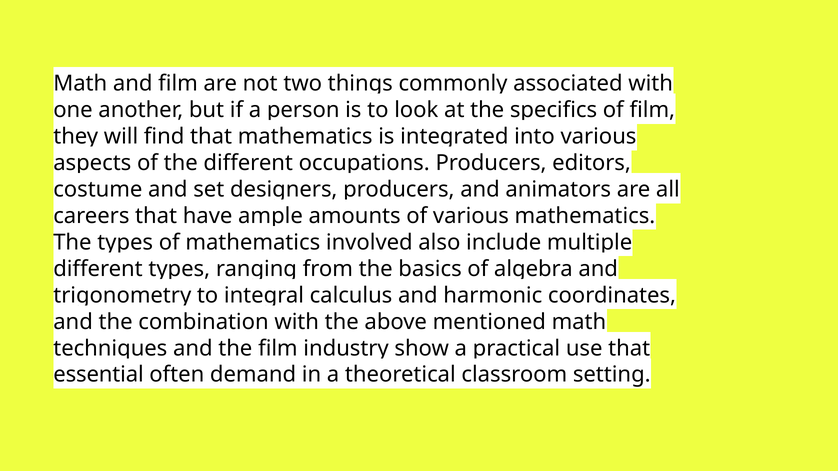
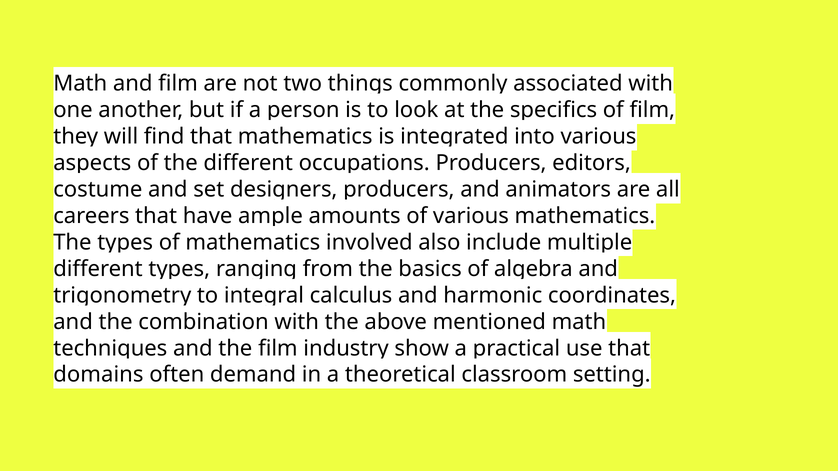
essential: essential -> domains (98, 375)
